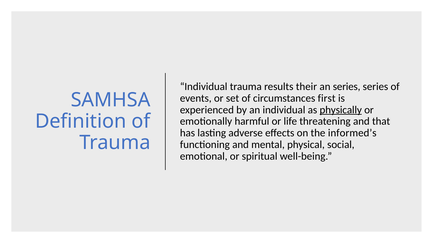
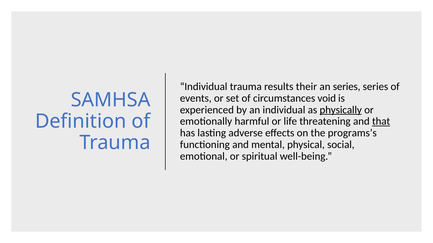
first: first -> void (327, 98)
that underline: none -> present (381, 122)
informed’s: informed’s -> programs’s (352, 133)
